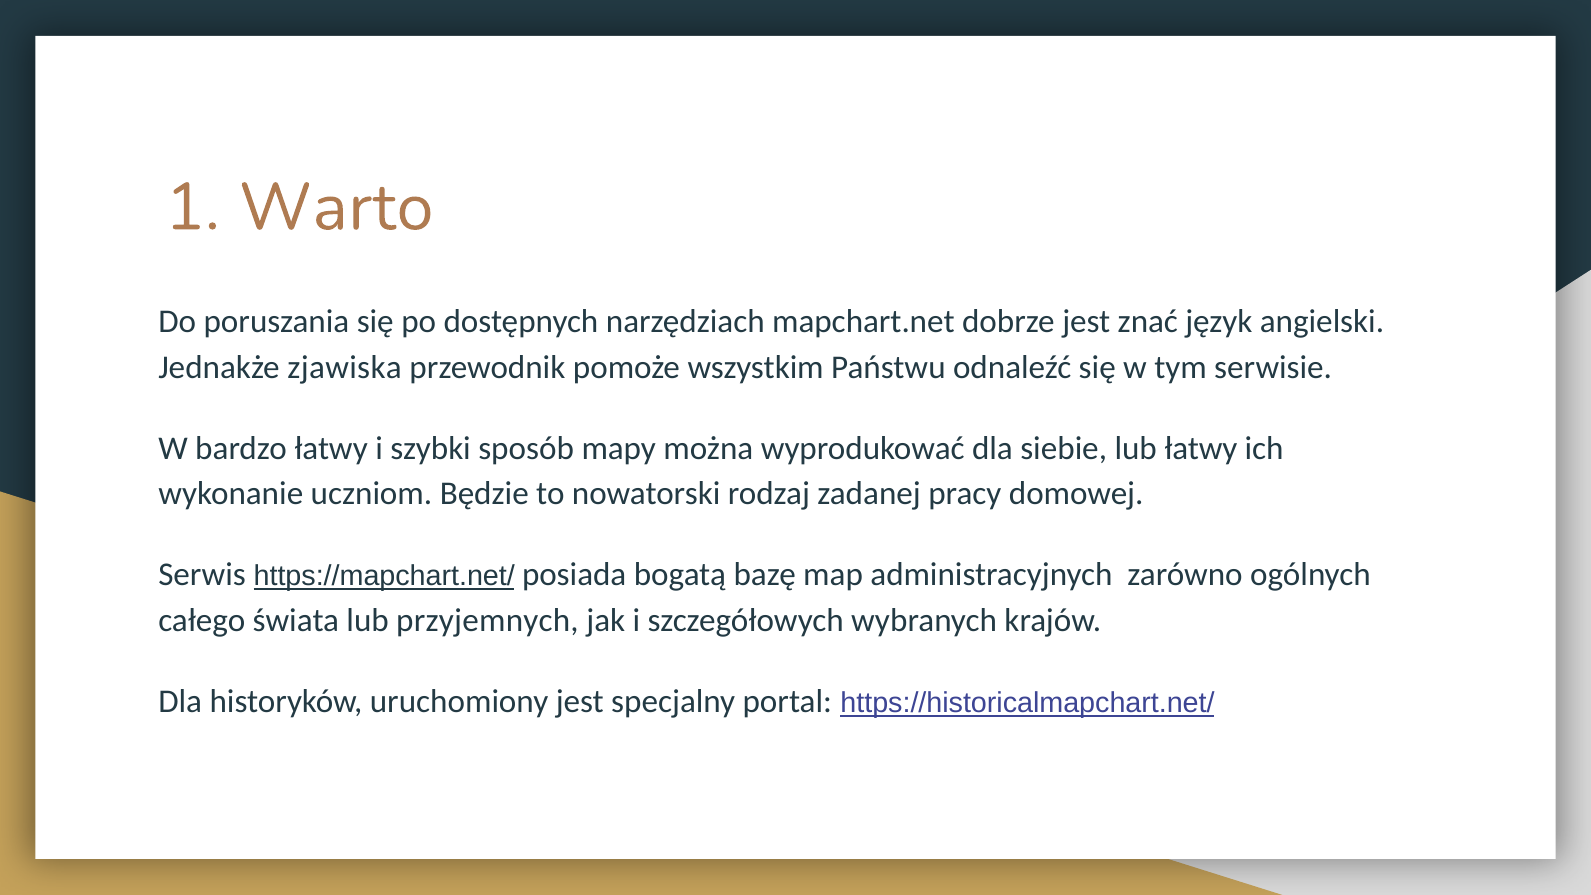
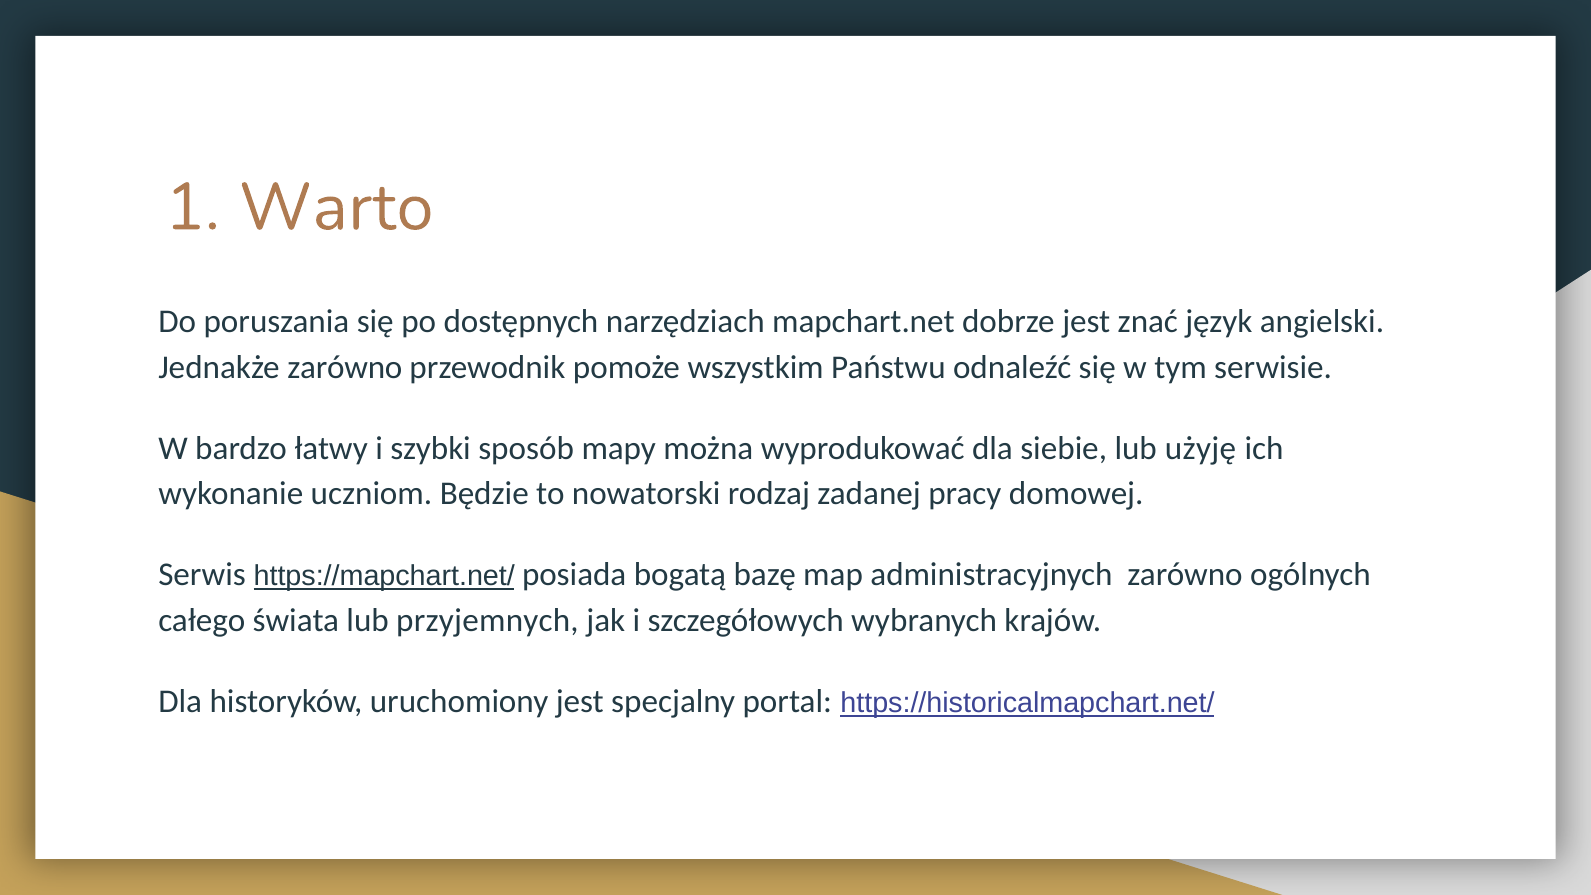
Jednakże zjawiska: zjawiska -> zarówno (345, 367)
lub łatwy: łatwy -> użyję (1200, 448)
